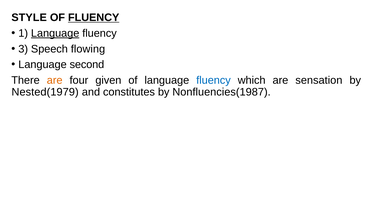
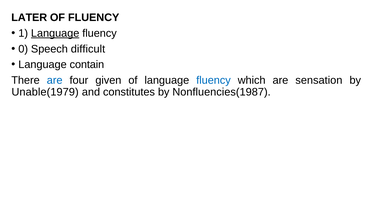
STYLE: STYLE -> LATER (29, 18)
FLUENCY underline: present -> none (94, 18)
3: 3 -> 0 (23, 49)
flowing: flowing -> difficult (88, 49)
second: second -> contain (87, 65)
are colour: orange -> blue (55, 80)
Nested(1979: Nested(1979 -> Unable(1979 (45, 92)
